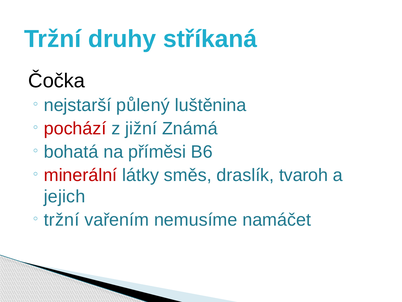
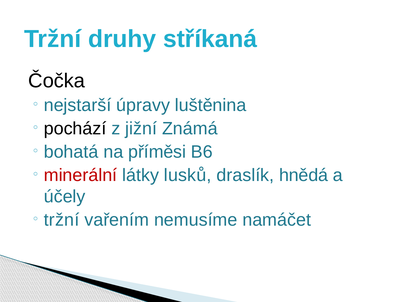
půlený: půlený -> úpravy (143, 105)
pochází colour: red -> black (75, 128)
směs: směs -> lusků (188, 175)
tvaroh: tvaroh -> hnědá (304, 175)
jejich: jejich -> účely (65, 196)
